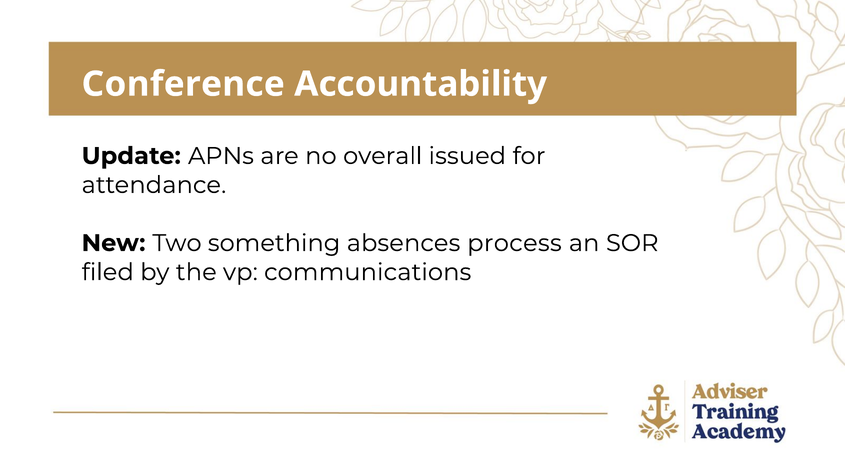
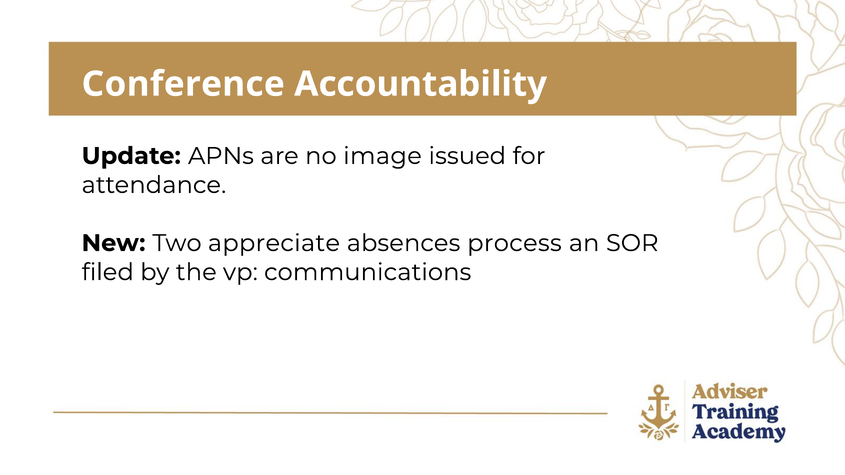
overall: overall -> image (383, 156)
something: something -> appreciate (274, 243)
